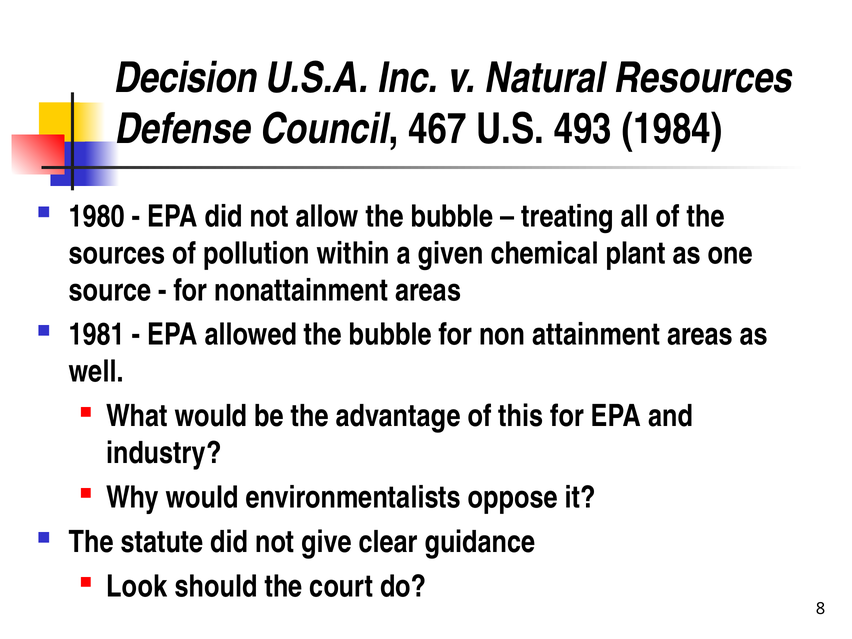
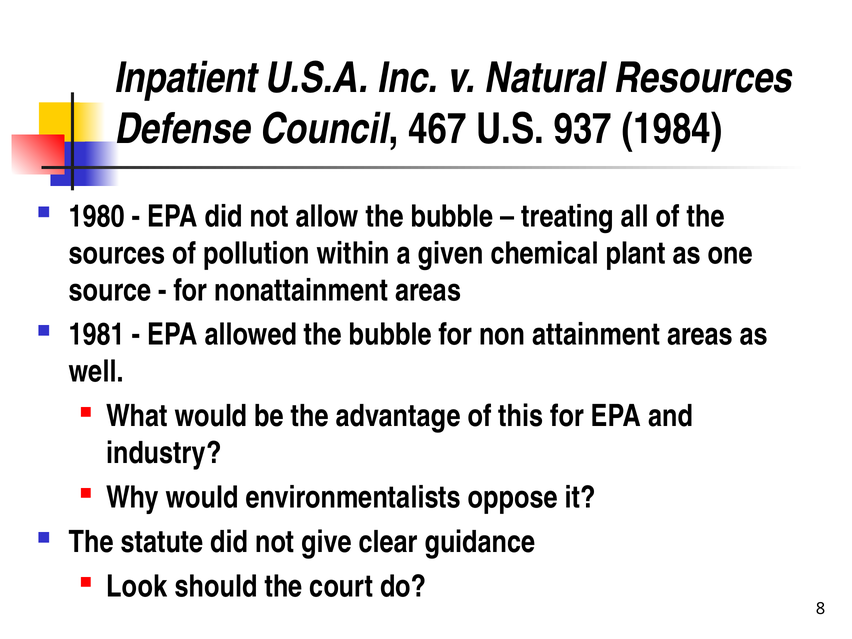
Decision: Decision -> Inpatient (186, 78)
493: 493 -> 937 (583, 129)
